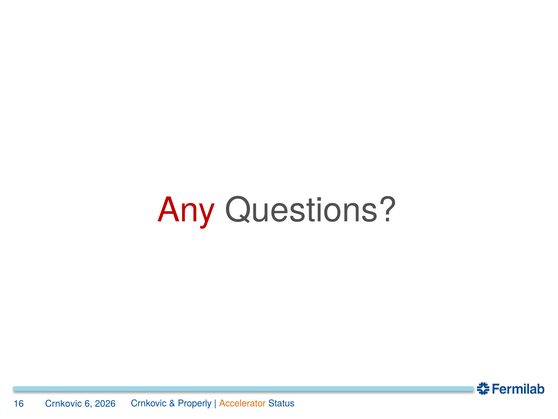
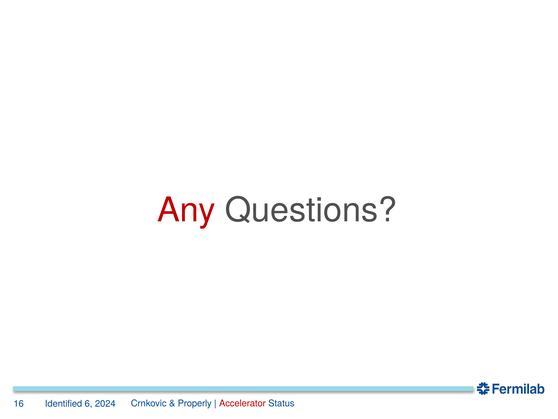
Crnkovic: Crnkovic -> Identified (64, 403)
2026: 2026 -> 2024 (105, 403)
Accelerator colour: orange -> red (242, 403)
